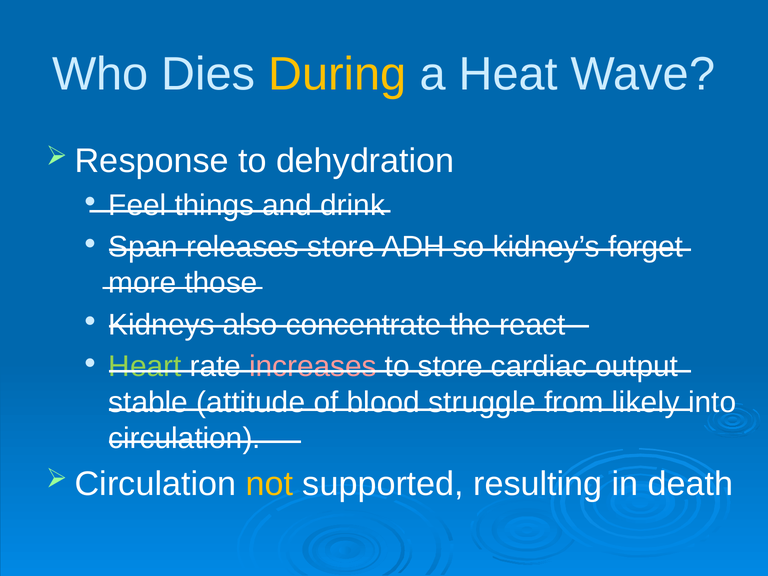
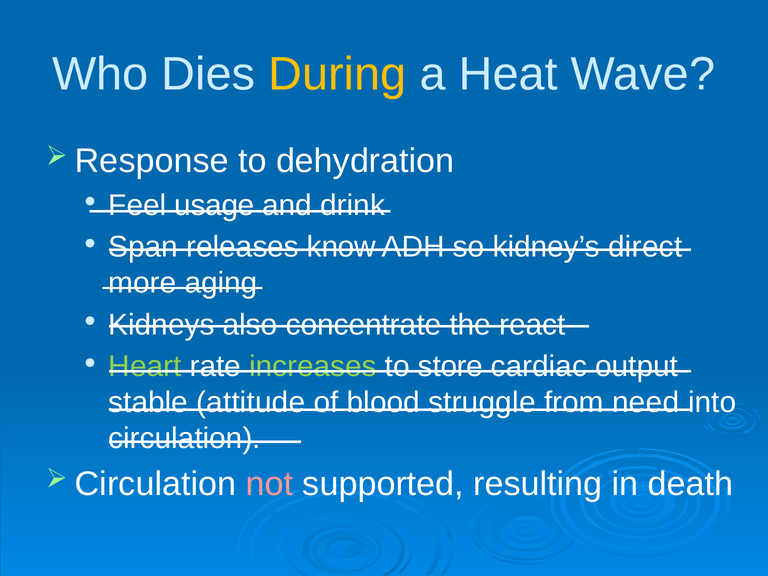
things: things -> usage (214, 205)
releases store: store -> know (341, 247)
forget: forget -> direct (645, 247)
those: those -> aging (221, 283)
increases colour: pink -> light green (313, 367)
likely: likely -> need (646, 402)
not colour: yellow -> pink (269, 484)
